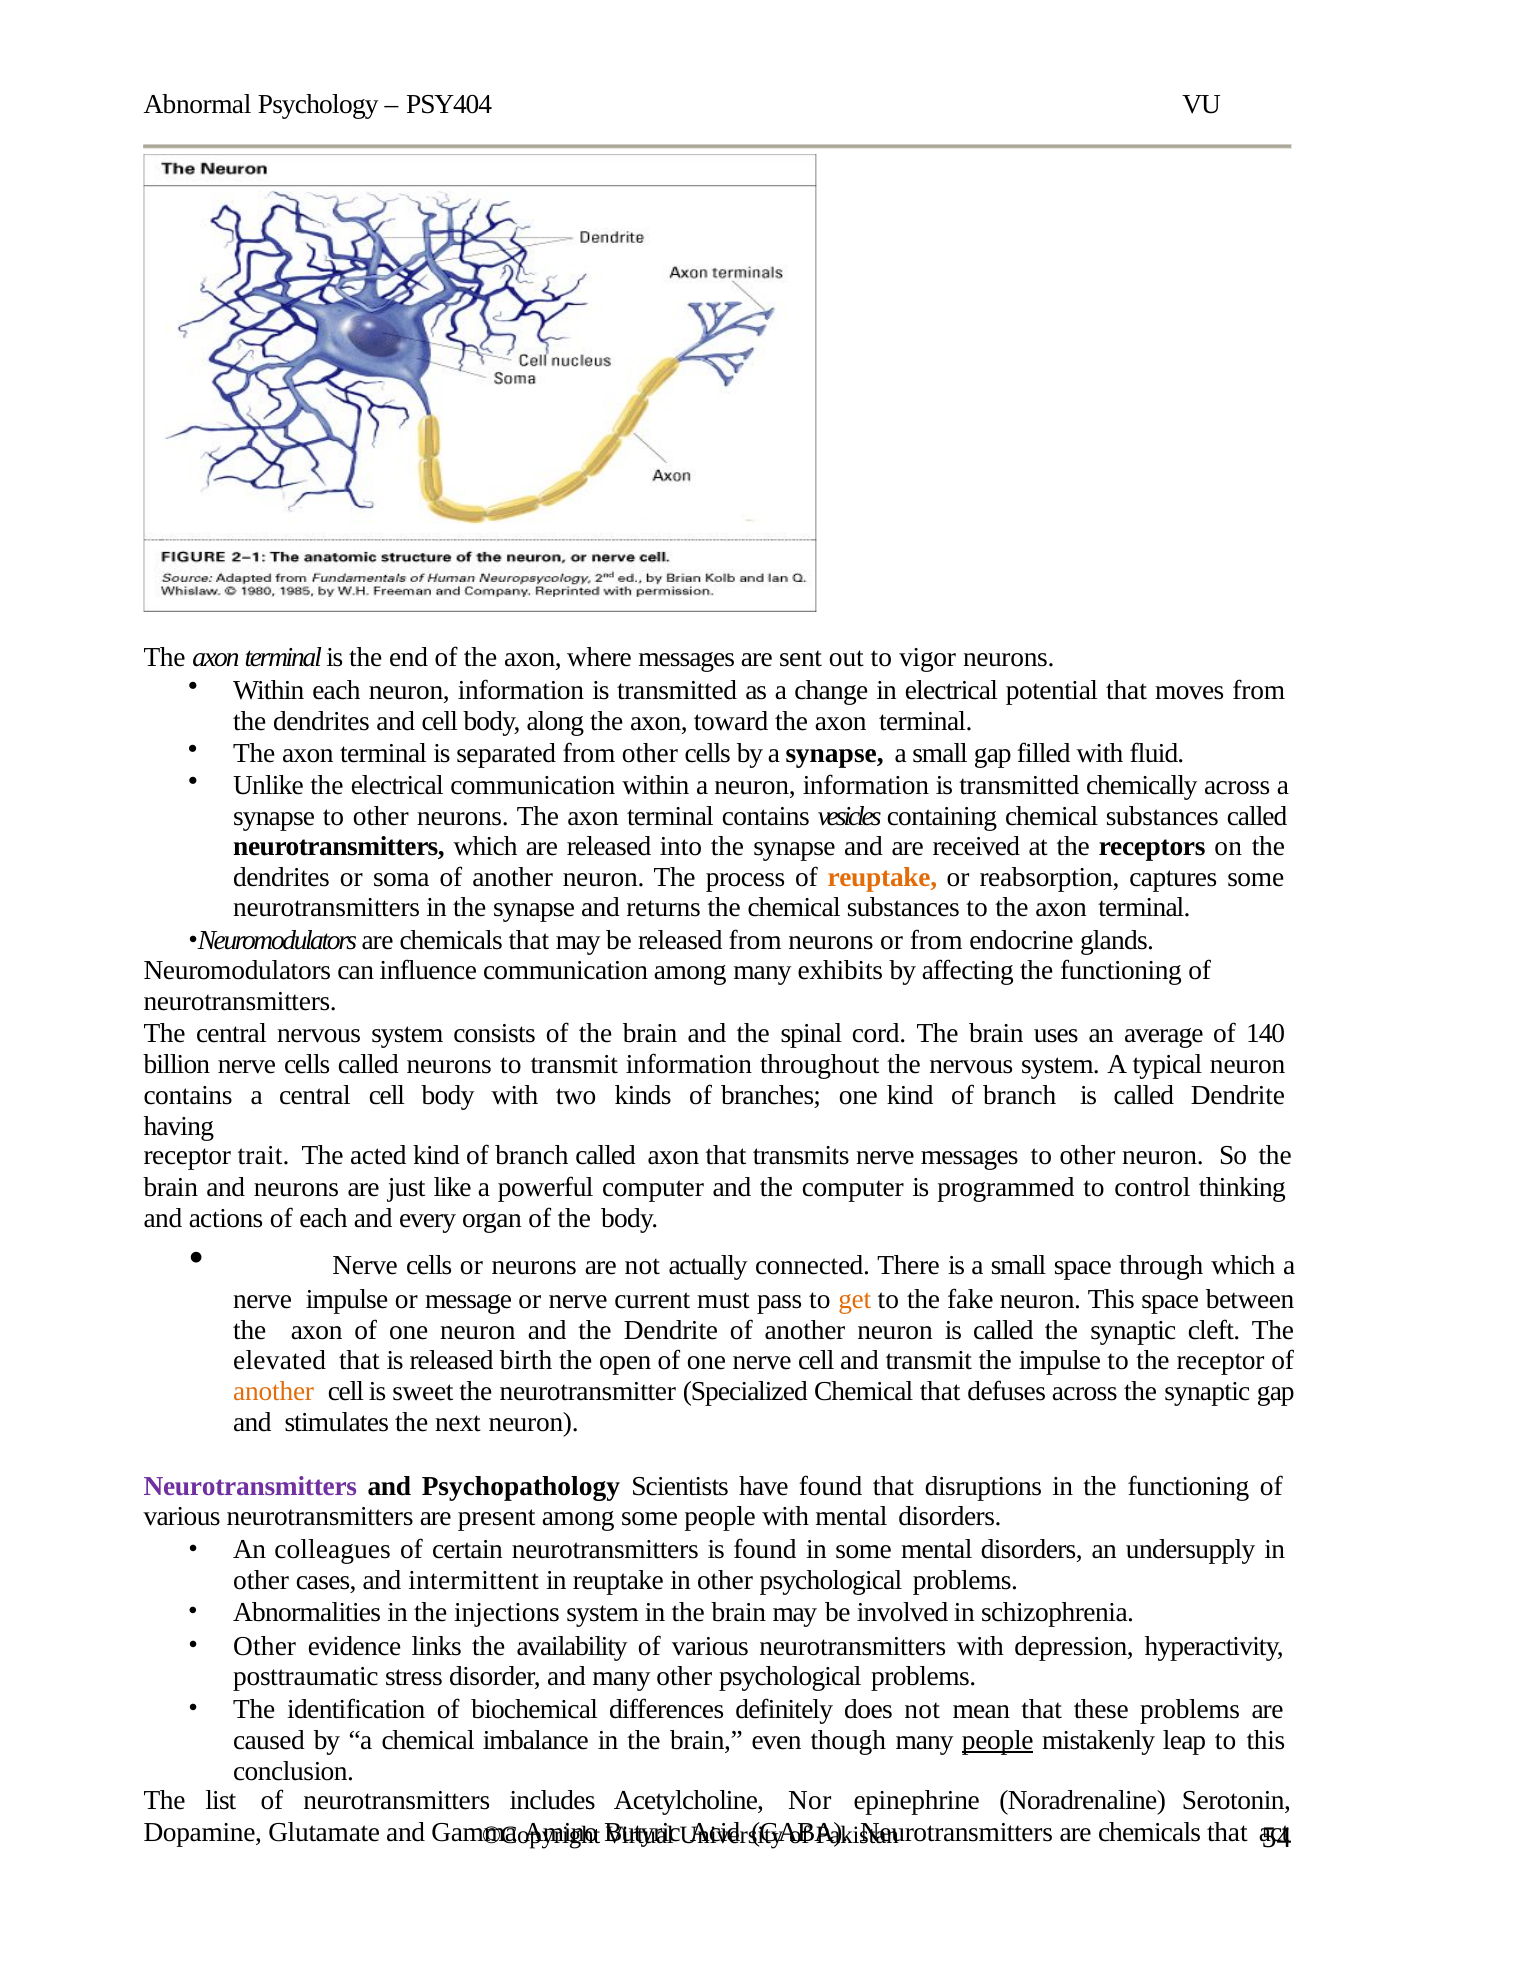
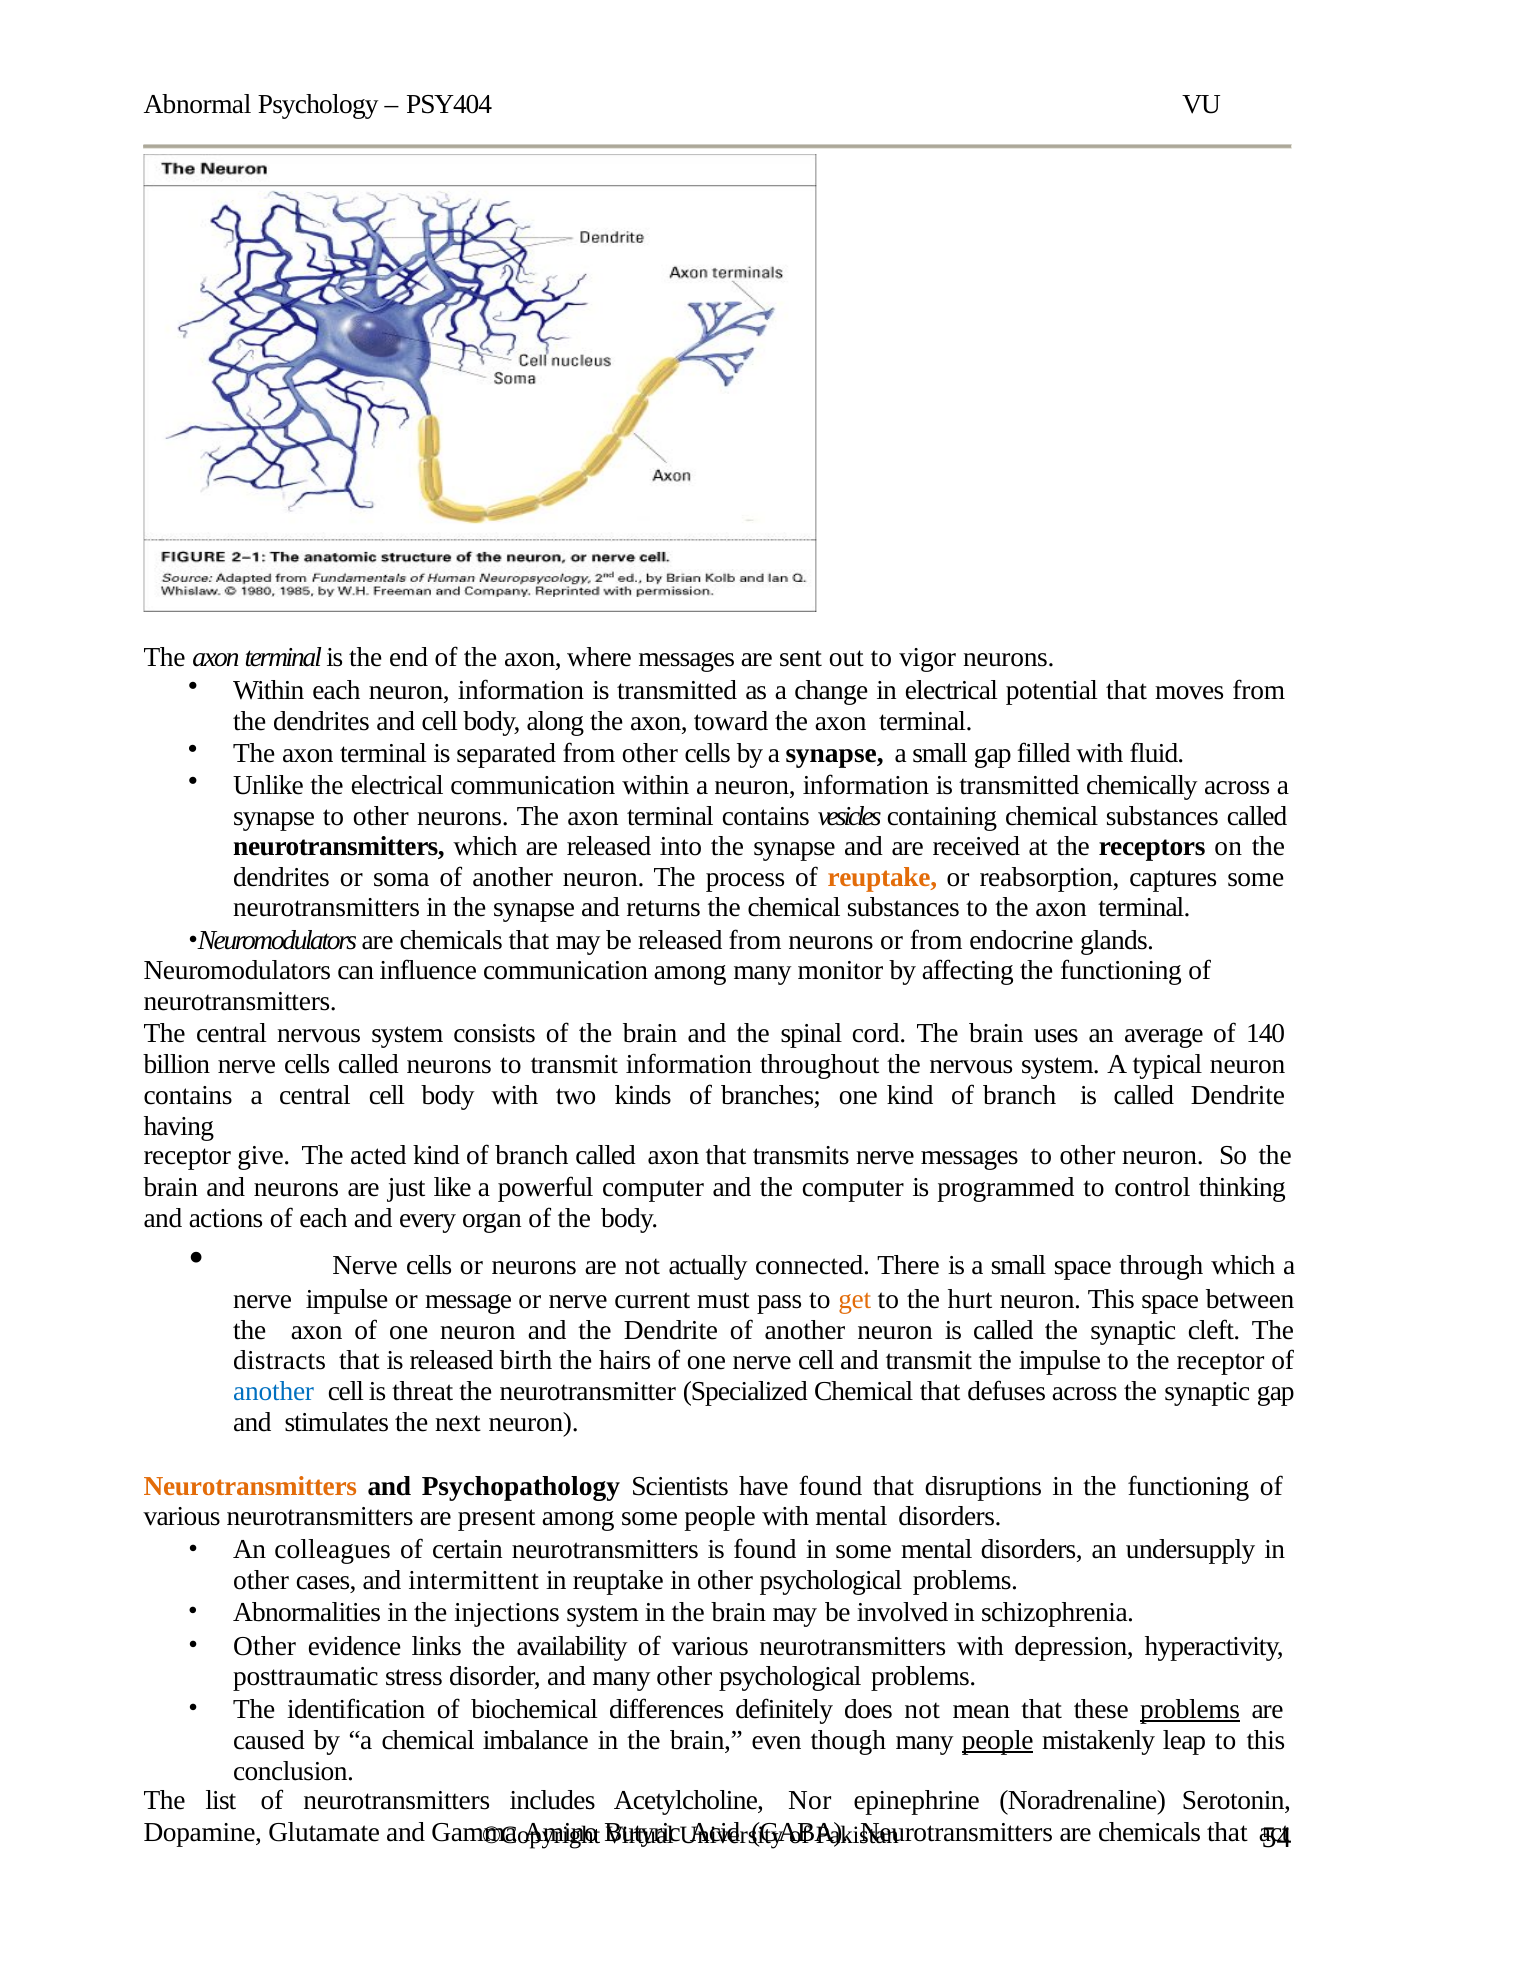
exhibits: exhibits -> monitor (840, 971)
trait: trait -> give (264, 1155)
fake: fake -> hurt (970, 1300)
elevated: elevated -> distracts (280, 1361)
open: open -> hairs (625, 1361)
another colour: orange -> blue (274, 1392)
sweet: sweet -> threat (423, 1392)
Neurotransmitters colour: purple -> orange (250, 1486)
problems underline: none -> present (1190, 1710)
